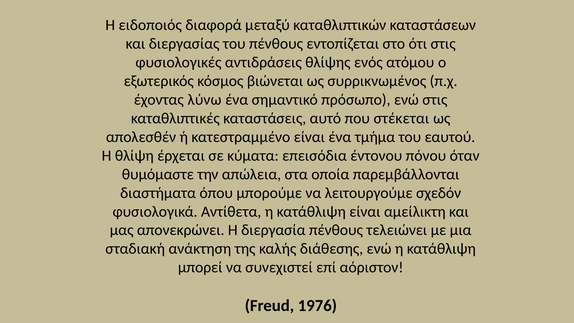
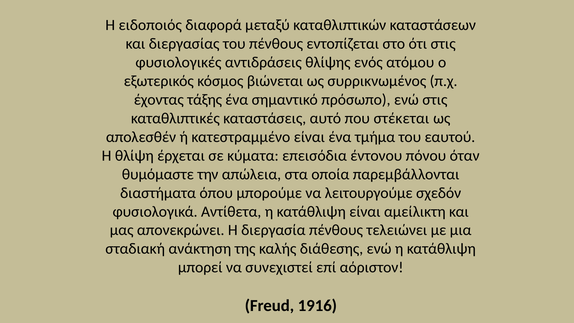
λύνω: λύνω -> τάξης (205, 100)
1976: 1976 -> 1916 (317, 305)
